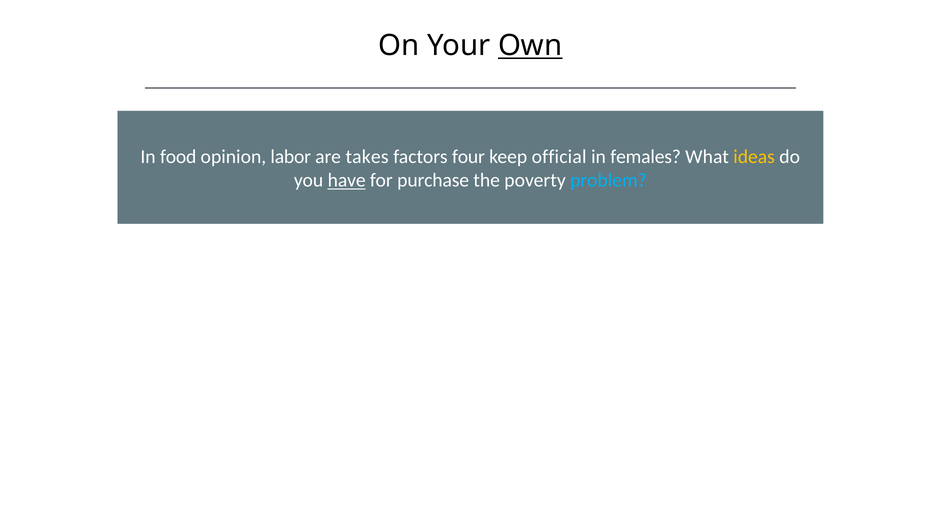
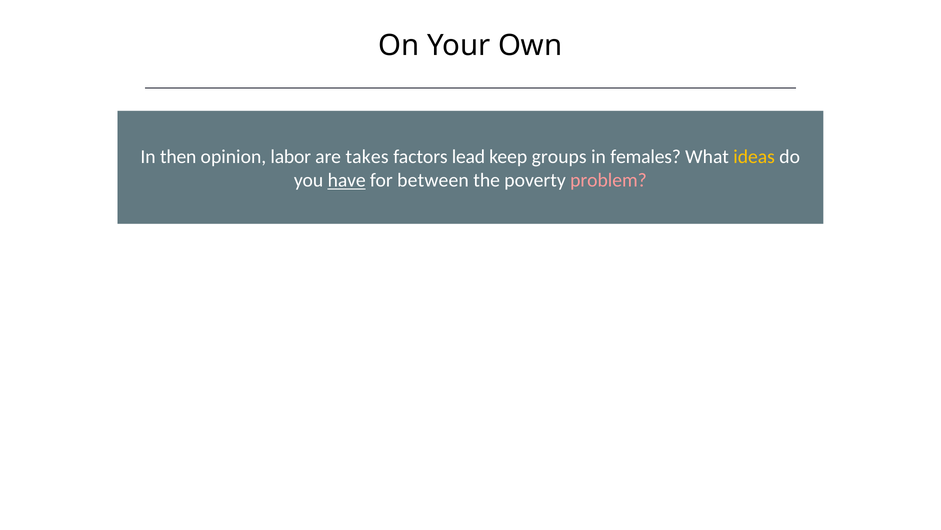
Own underline: present -> none (530, 45)
food: food -> then (178, 157)
four: four -> lead (468, 157)
official: official -> groups (559, 157)
purchase: purchase -> between (433, 180)
problem colour: light blue -> pink (608, 180)
